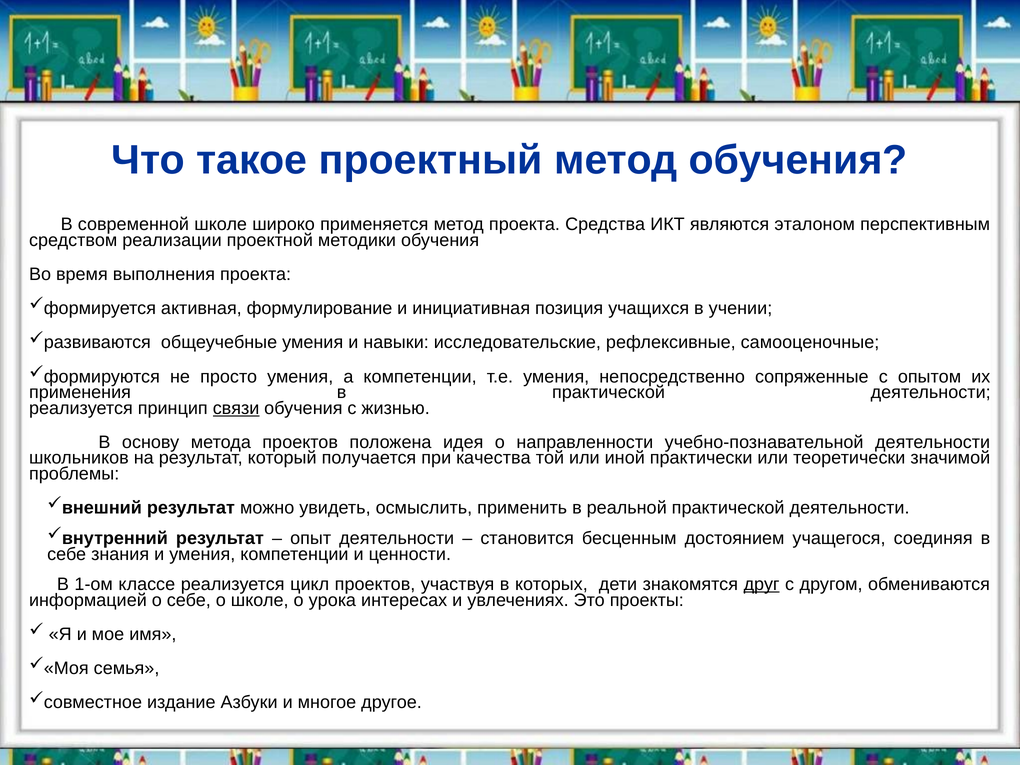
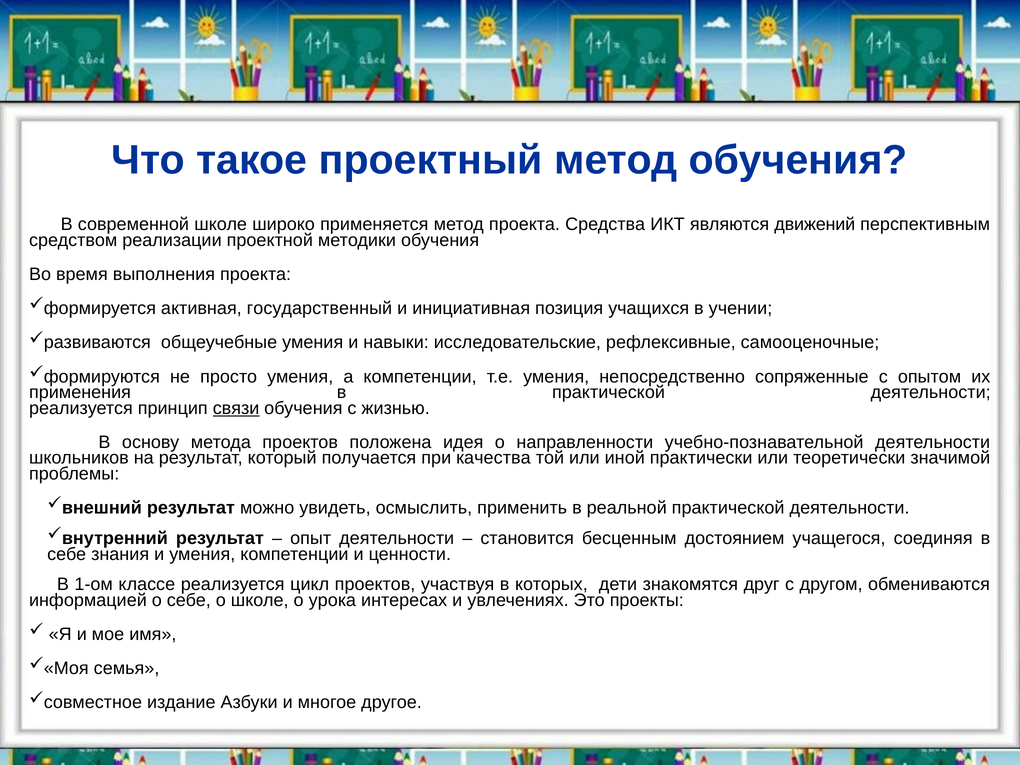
эталоном: эталоном -> движений (815, 224)
формулирование: формулирование -> государственный (319, 308)
друг underline: present -> none (762, 584)
